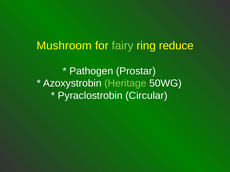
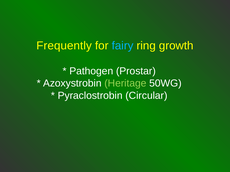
Mushroom: Mushroom -> Frequently (64, 46)
fairy colour: light green -> light blue (123, 46)
reduce: reduce -> growth (176, 46)
